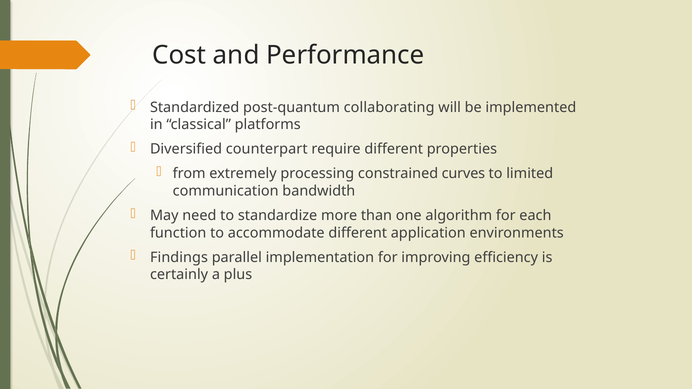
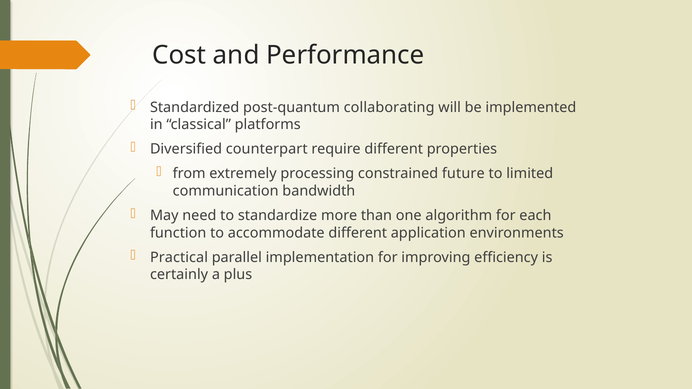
curves: curves -> future (463, 174)
Findings: Findings -> Practical (179, 258)
